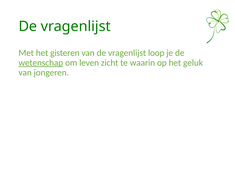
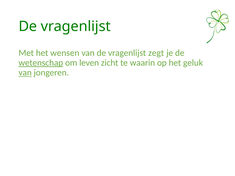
gisteren: gisteren -> wensen (65, 53)
loop: loop -> zegt (156, 53)
van underline: none -> present (25, 73)
